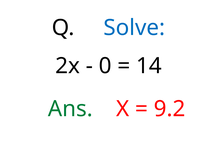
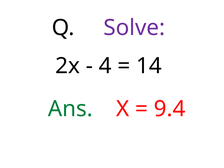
Solve colour: blue -> purple (134, 28)
0: 0 -> 4 (105, 66)
9.2: 9.2 -> 9.4 (170, 109)
